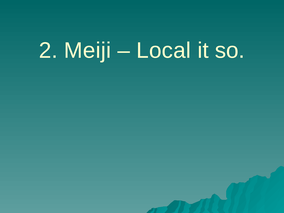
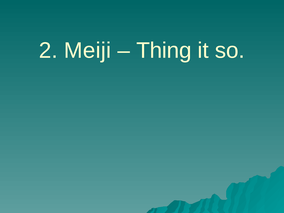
Local: Local -> Thing (164, 51)
